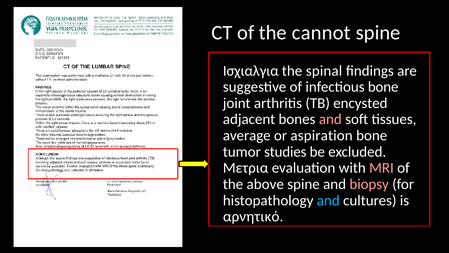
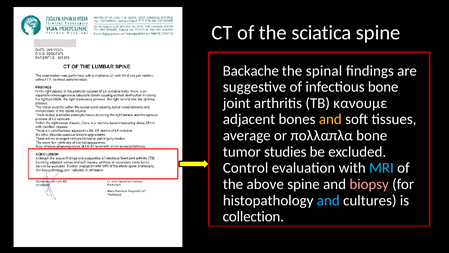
cannot: cannot -> sciatica (321, 33)
Ισχιαλγια: Ισχιαλγια -> Backache (251, 71)
encysted: encysted -> κανουμε (360, 103)
and colour: pink -> yellow (330, 119)
aspiration: aspiration -> πολλαπλα (322, 135)
Μετρια: Μετρια -> Control (246, 168)
MRI colour: pink -> light blue (381, 168)
αρνητικό: αρνητικό -> collection (253, 216)
